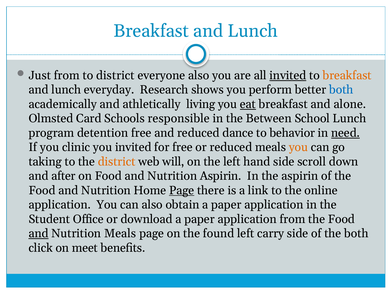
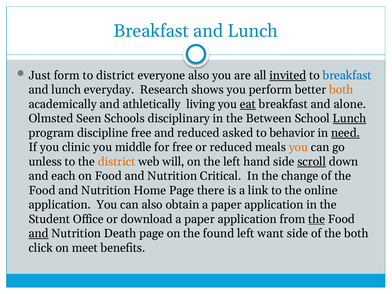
Just from: from -> form (67, 75)
breakfast colour: orange -> blue (347, 75)
both colour: blue -> orange (341, 90)
Card: Card -> Seen (89, 119)
responsible: responsible -> disciplinary (179, 119)
Lunch underline: none -> present (350, 119)
detention: detention -> discipline (103, 133)
dance: dance -> asked (238, 133)
you invited: invited -> middle (133, 147)
taking: taking -> unless (45, 162)
scroll underline: none -> present (312, 162)
after: after -> each (63, 176)
Nutrition Aspirin: Aspirin -> Critical (221, 176)
the aspirin: aspirin -> change (300, 176)
Page underline: present -> none (182, 190)
the underline: none -> present (317, 219)
Nutrition Meals: Meals -> Death (120, 233)
carry: carry -> want (271, 233)
